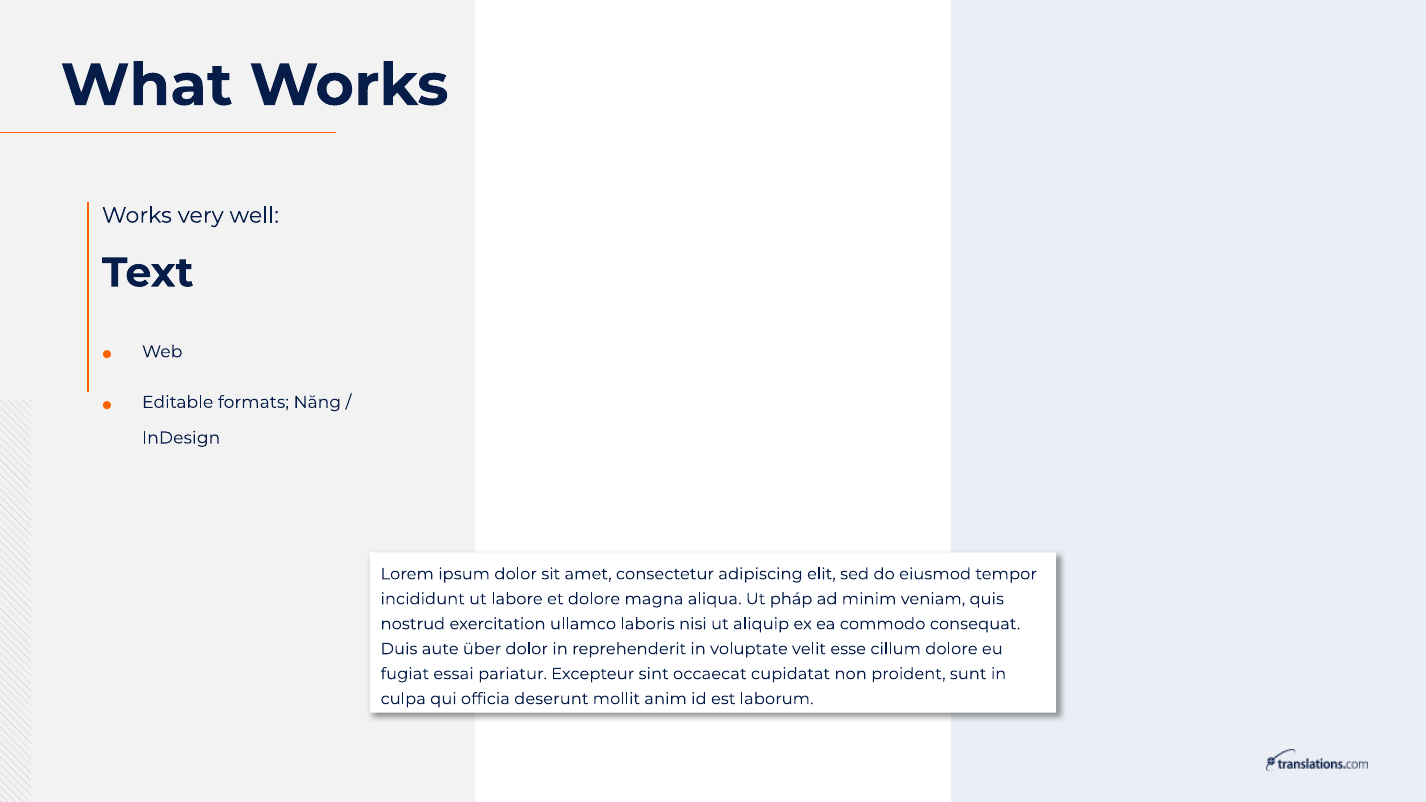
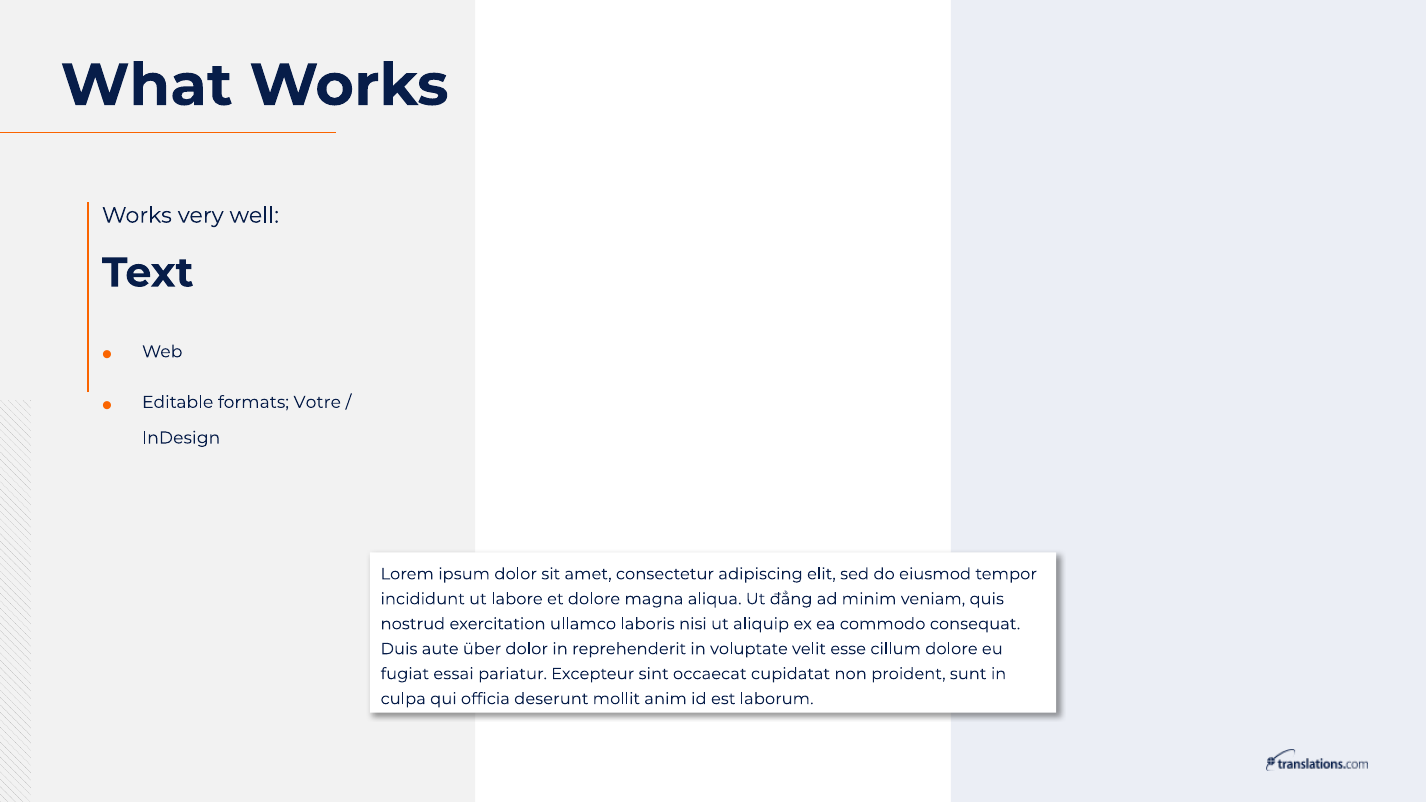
Năng: Năng -> Votre (317, 402)
pháp: pháp -> đẳng (791, 599)
